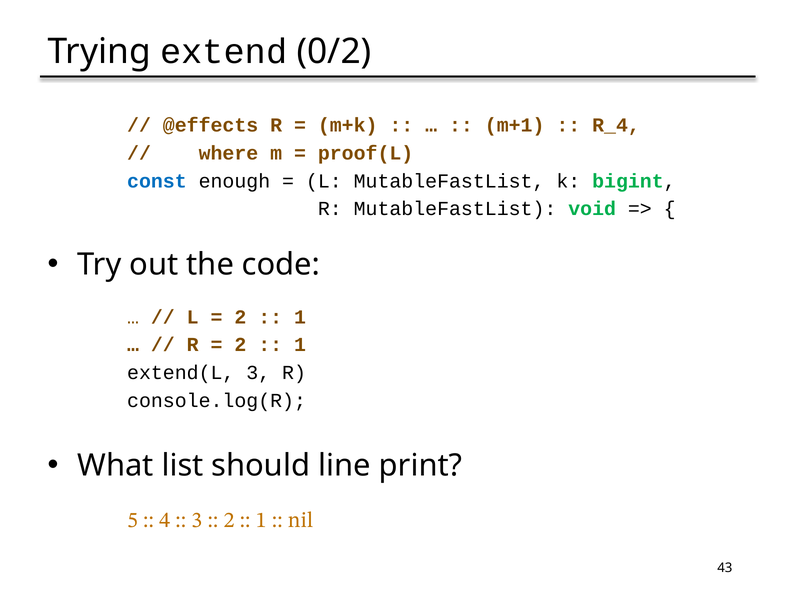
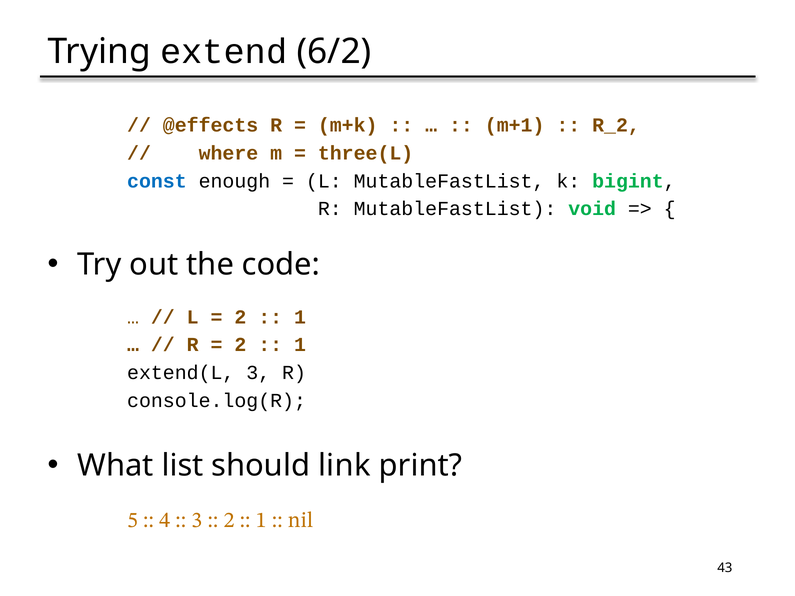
0/2: 0/2 -> 6/2 (334, 51)
R_4: R_4 -> R_2 (616, 125)
proof(L: proof(L -> three(L (366, 153)
line: line -> link (344, 466)
